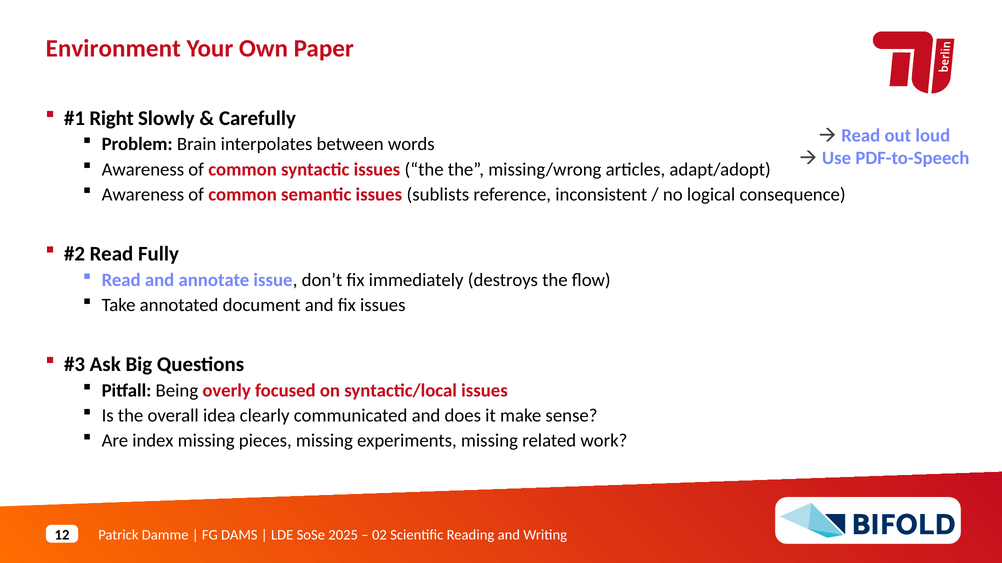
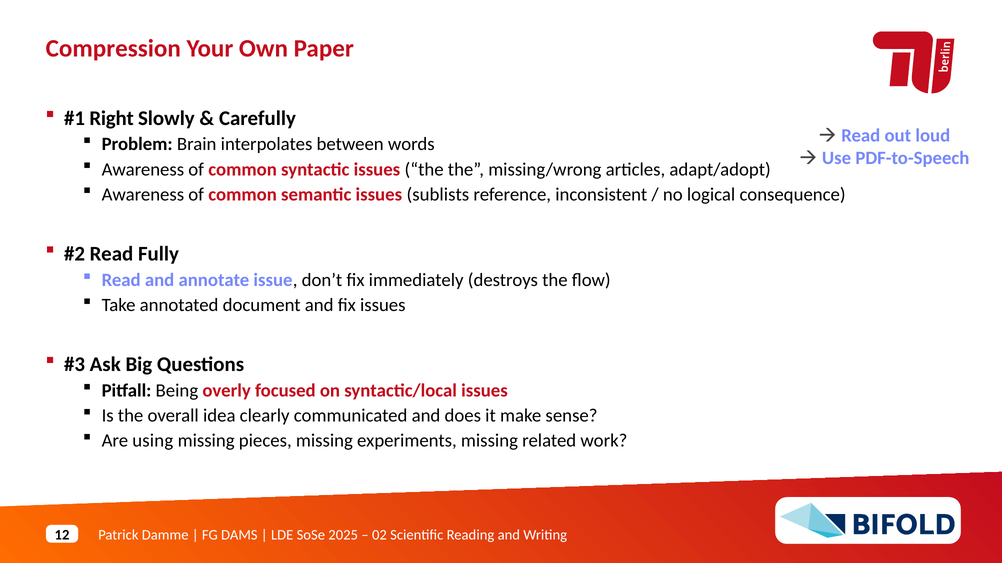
Environment: Environment -> Compression (113, 49)
index: index -> using (153, 441)
